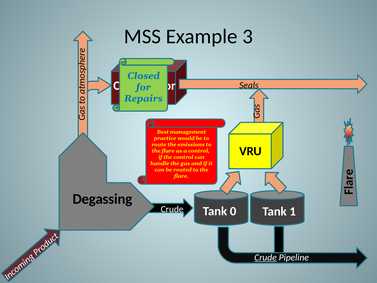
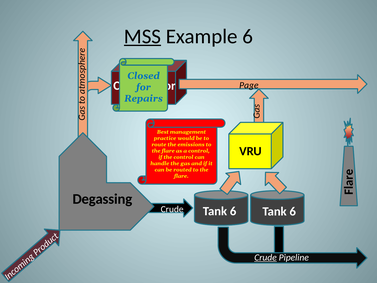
MSS underline: none -> present (143, 36)
Example 3: 3 -> 6 (248, 36)
Seals: Seals -> Page (249, 85)
Crude Tank 0: 0 -> 6 (233, 211)
1: 1 -> 6 (293, 211)
